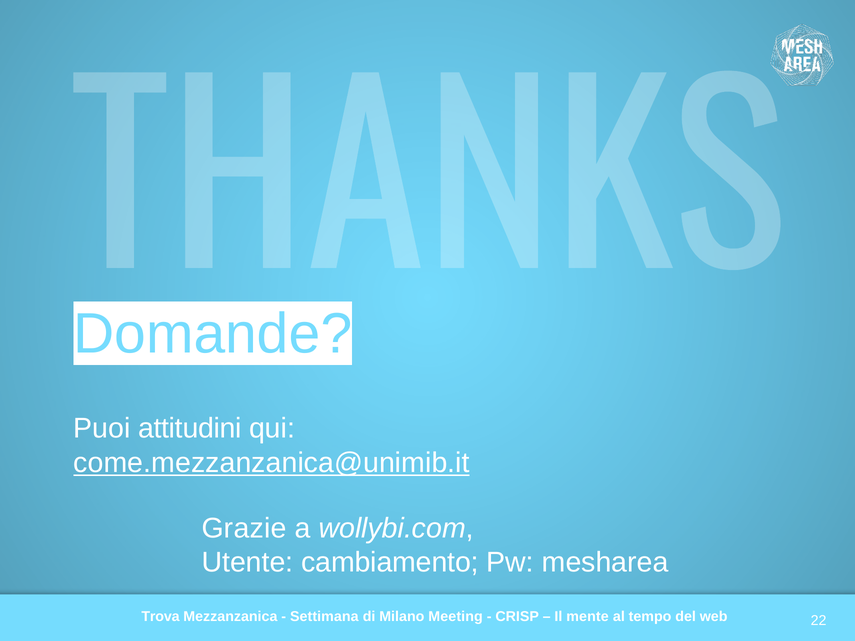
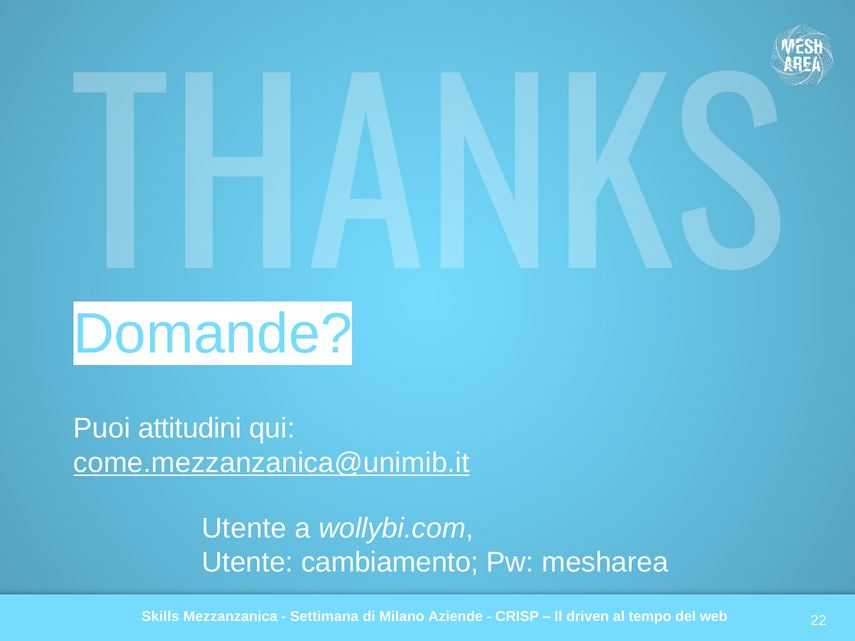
Grazie: Grazie -> Utente (244, 529)
Trova: Trova -> Skills (160, 617)
Meeting: Meeting -> Aziende (456, 617)
mente: mente -> driven (588, 617)
